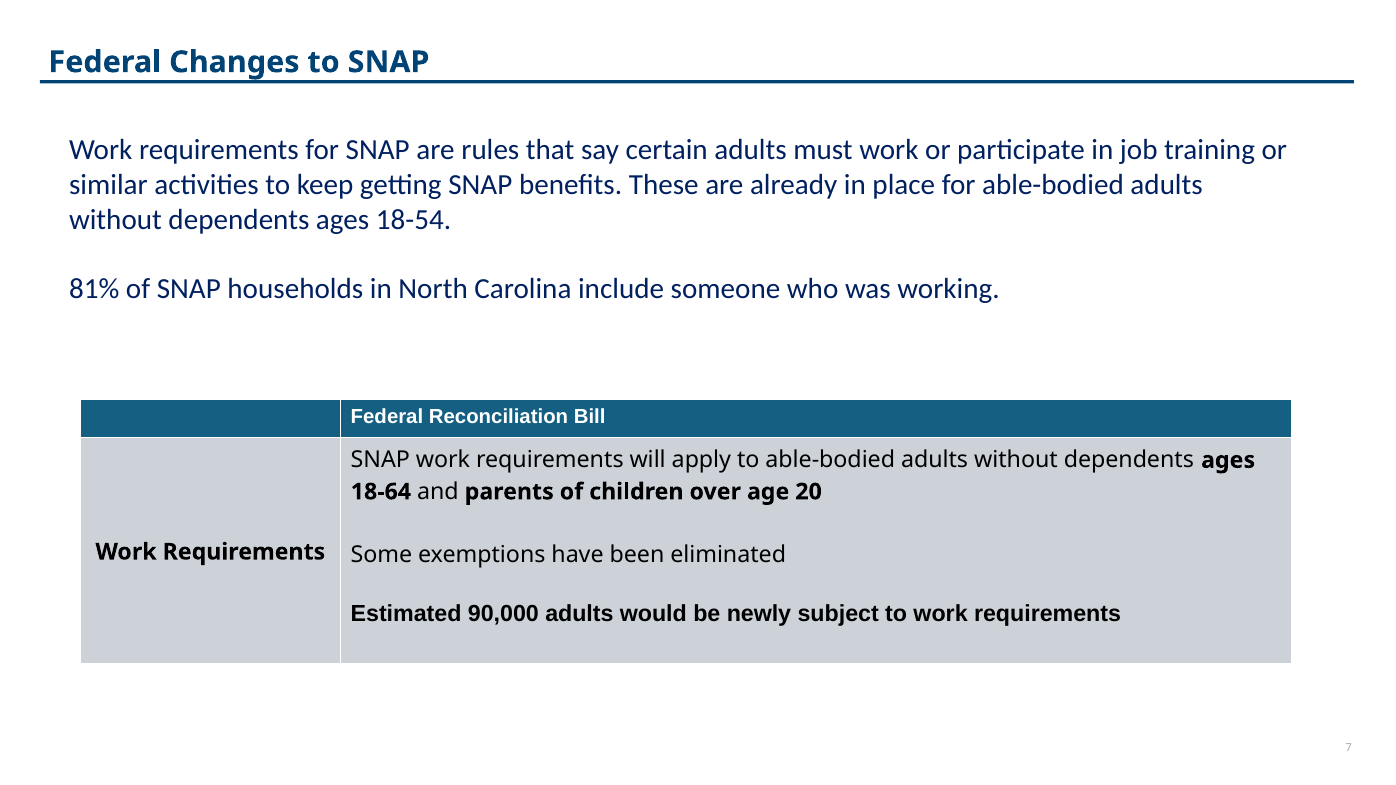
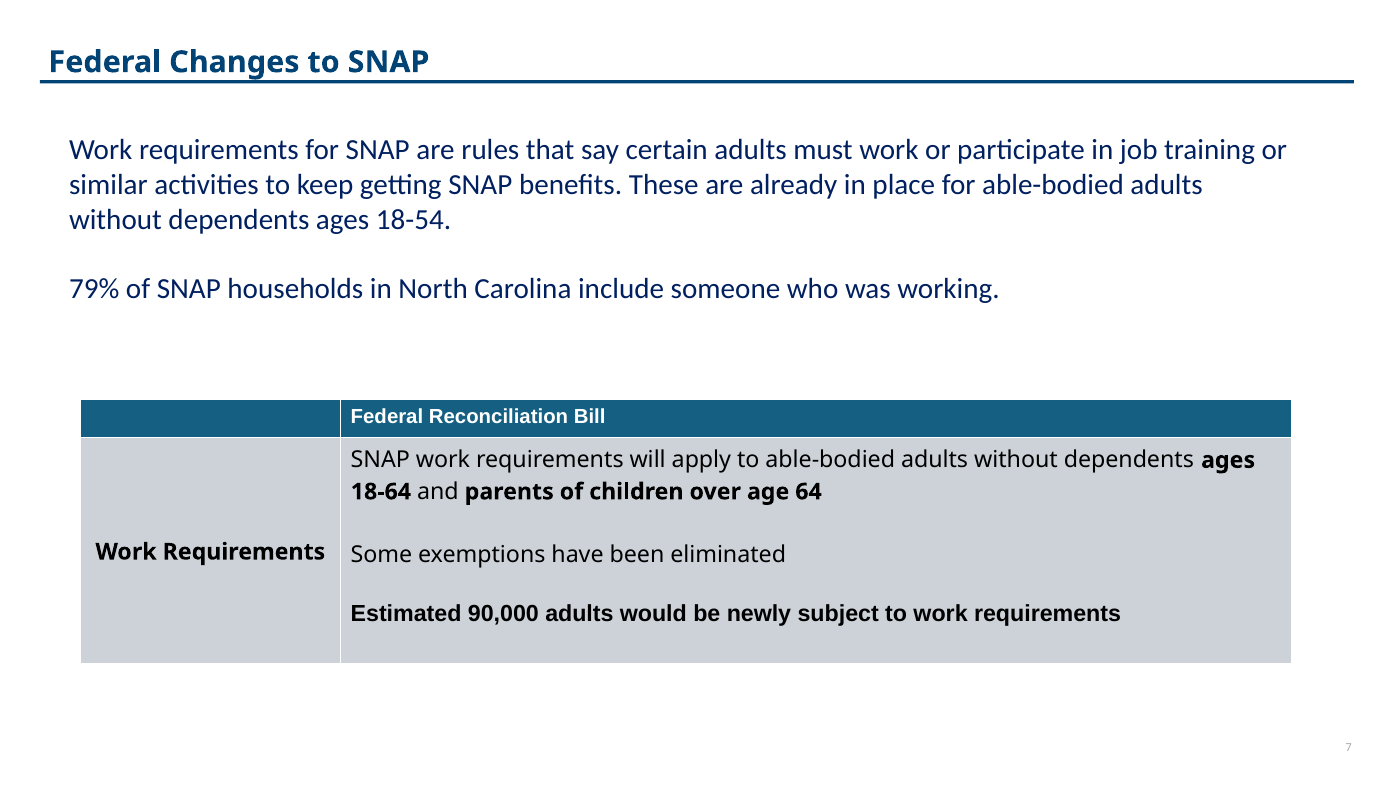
81%: 81% -> 79% (94, 289)
20: 20 -> 64 (809, 492)
